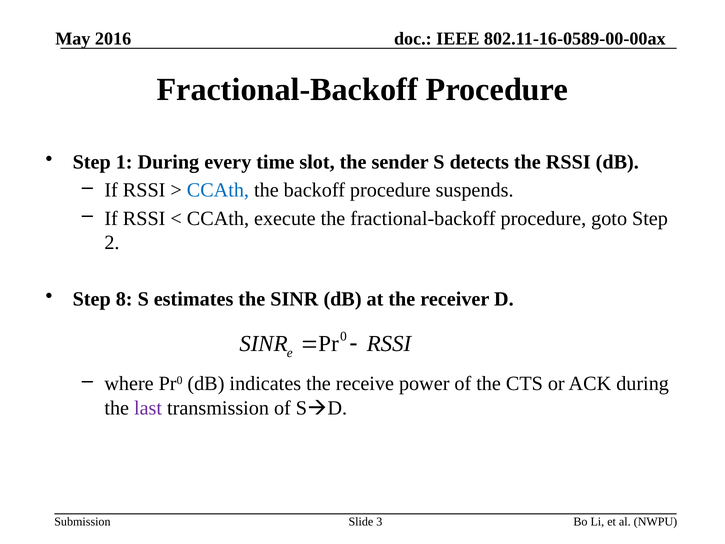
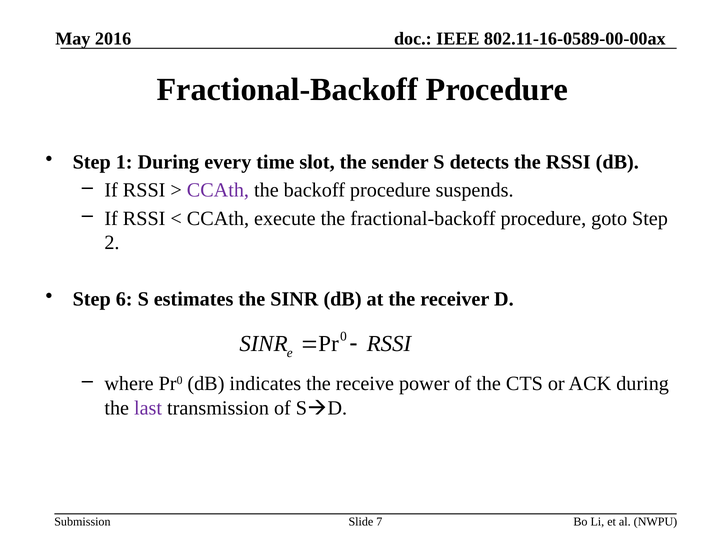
CCAth colour: blue -> purple (218, 190)
8: 8 -> 6 (124, 299)
3: 3 -> 7 (379, 521)
